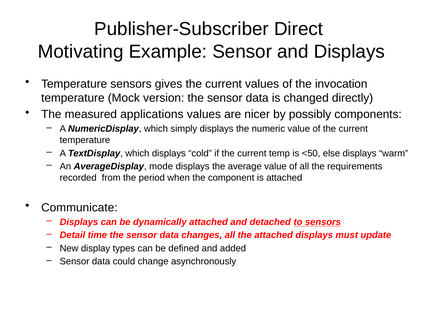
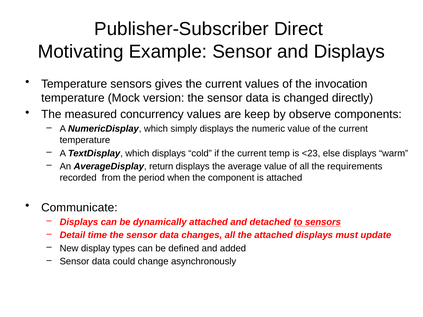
applications: applications -> concurrency (152, 115)
nicer: nicer -> keep (257, 115)
possibly: possibly -> observe (310, 115)
<50: <50 -> <23 (311, 153)
mode: mode -> return (161, 167)
